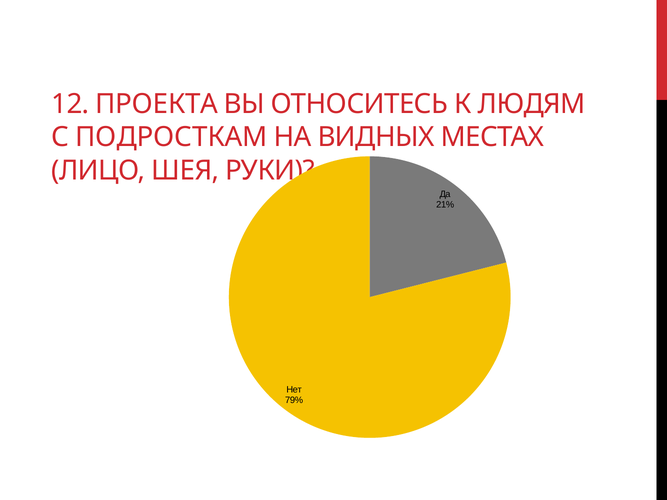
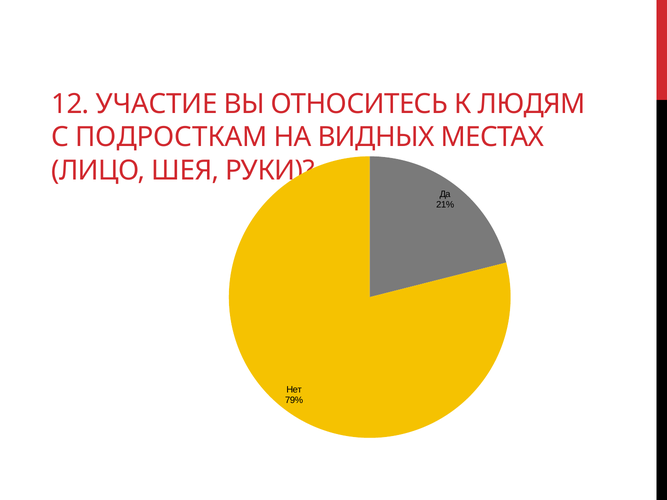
ПРОЕКТА: ПРОЕКТА -> УЧАСТИЕ (157, 104)
